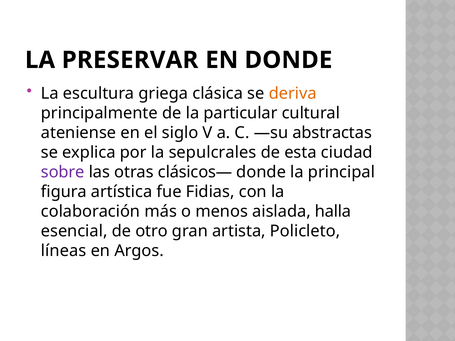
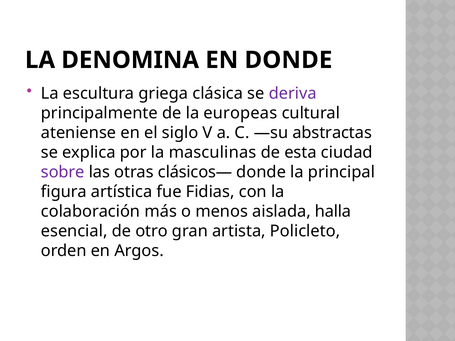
PRESERVAR: PRESERVAR -> DENOMINA (130, 60)
deriva colour: orange -> purple (293, 93)
particular: particular -> europeas (240, 113)
sepulcrales: sepulcrales -> masculinas (212, 152)
líneas: líneas -> orden (64, 251)
